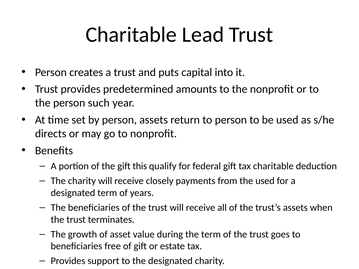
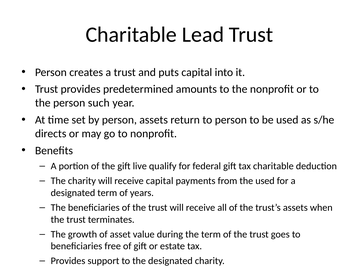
this: this -> live (140, 166)
receive closely: closely -> capital (160, 181)
